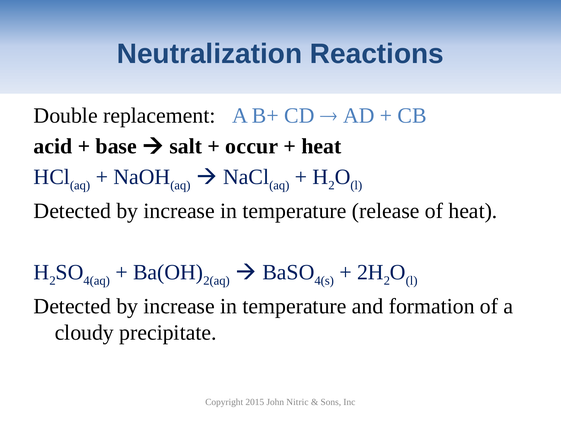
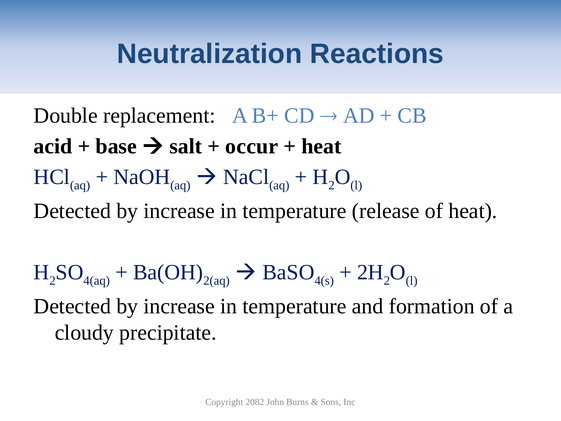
2015: 2015 -> 2082 (255, 402)
Nitric: Nitric -> Burns (297, 402)
